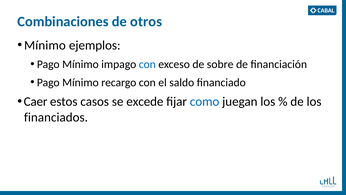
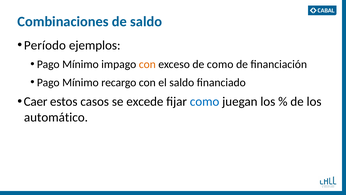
de otros: otros -> saldo (146, 22)
Mínimo: Mínimo -> Período (45, 45)
con colour: blue -> orange (147, 64)
de sobre: sobre -> como (220, 64)
financiados: financiados -> automático (56, 117)
